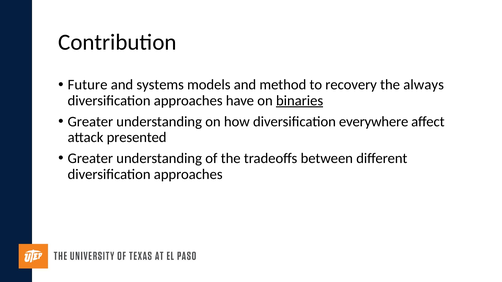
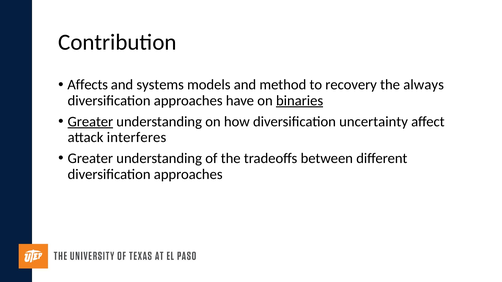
Future: Future -> Affects (88, 85)
Greater underline: none -> present (90, 122)
everywhere: everywhere -> uncertainty (374, 122)
presented: presented -> interferes (136, 138)
